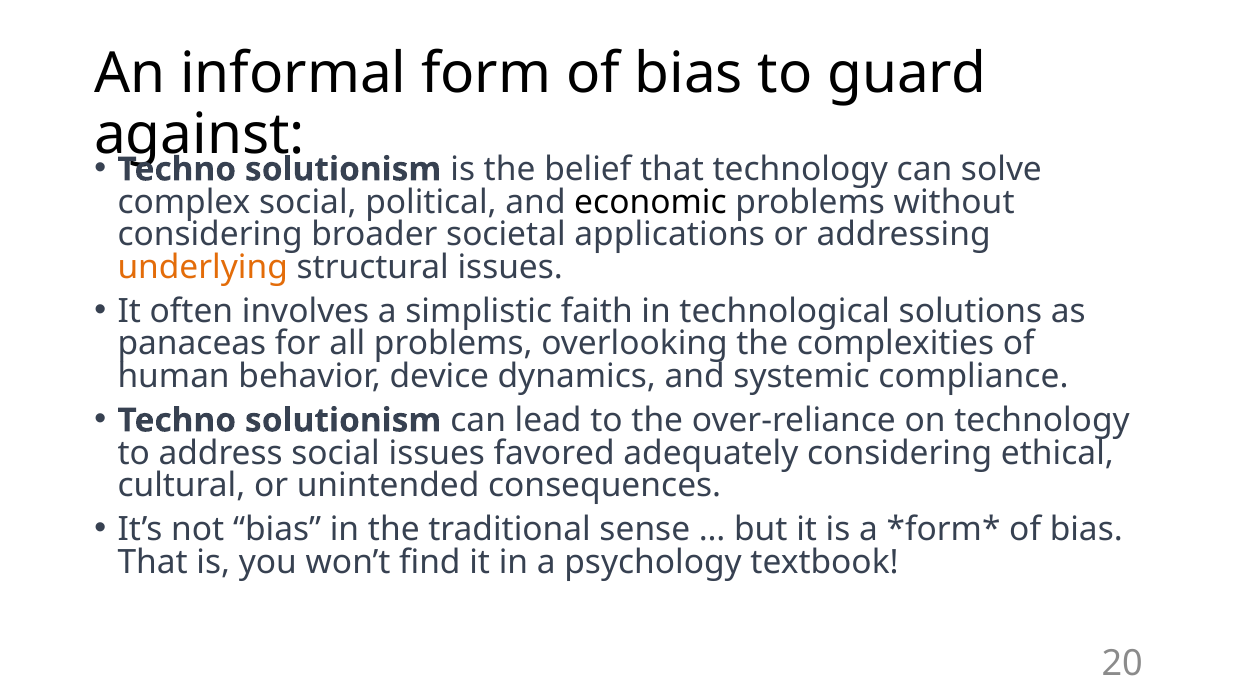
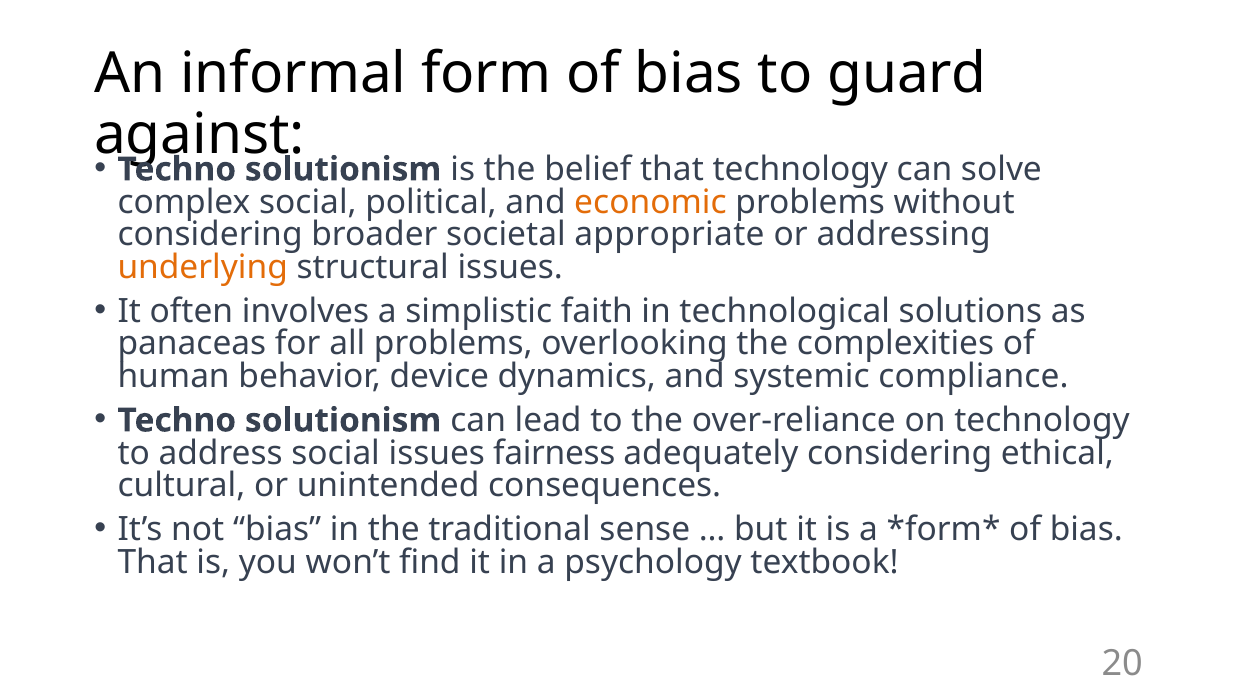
economic colour: black -> orange (650, 202)
applications: applications -> appropriate (669, 234)
favored: favored -> fairness (554, 453)
